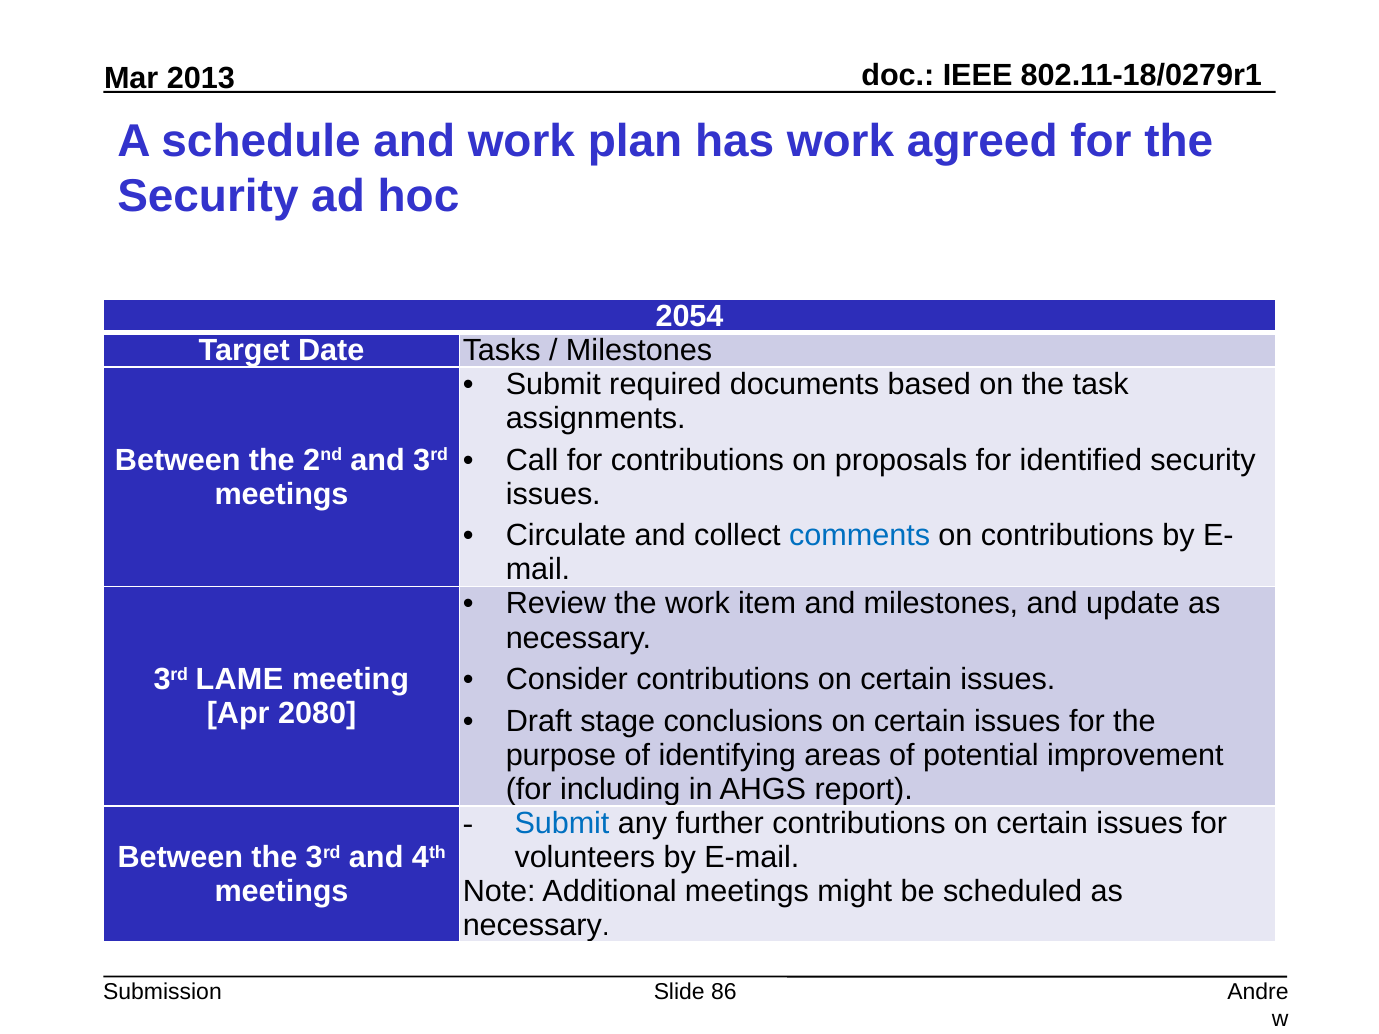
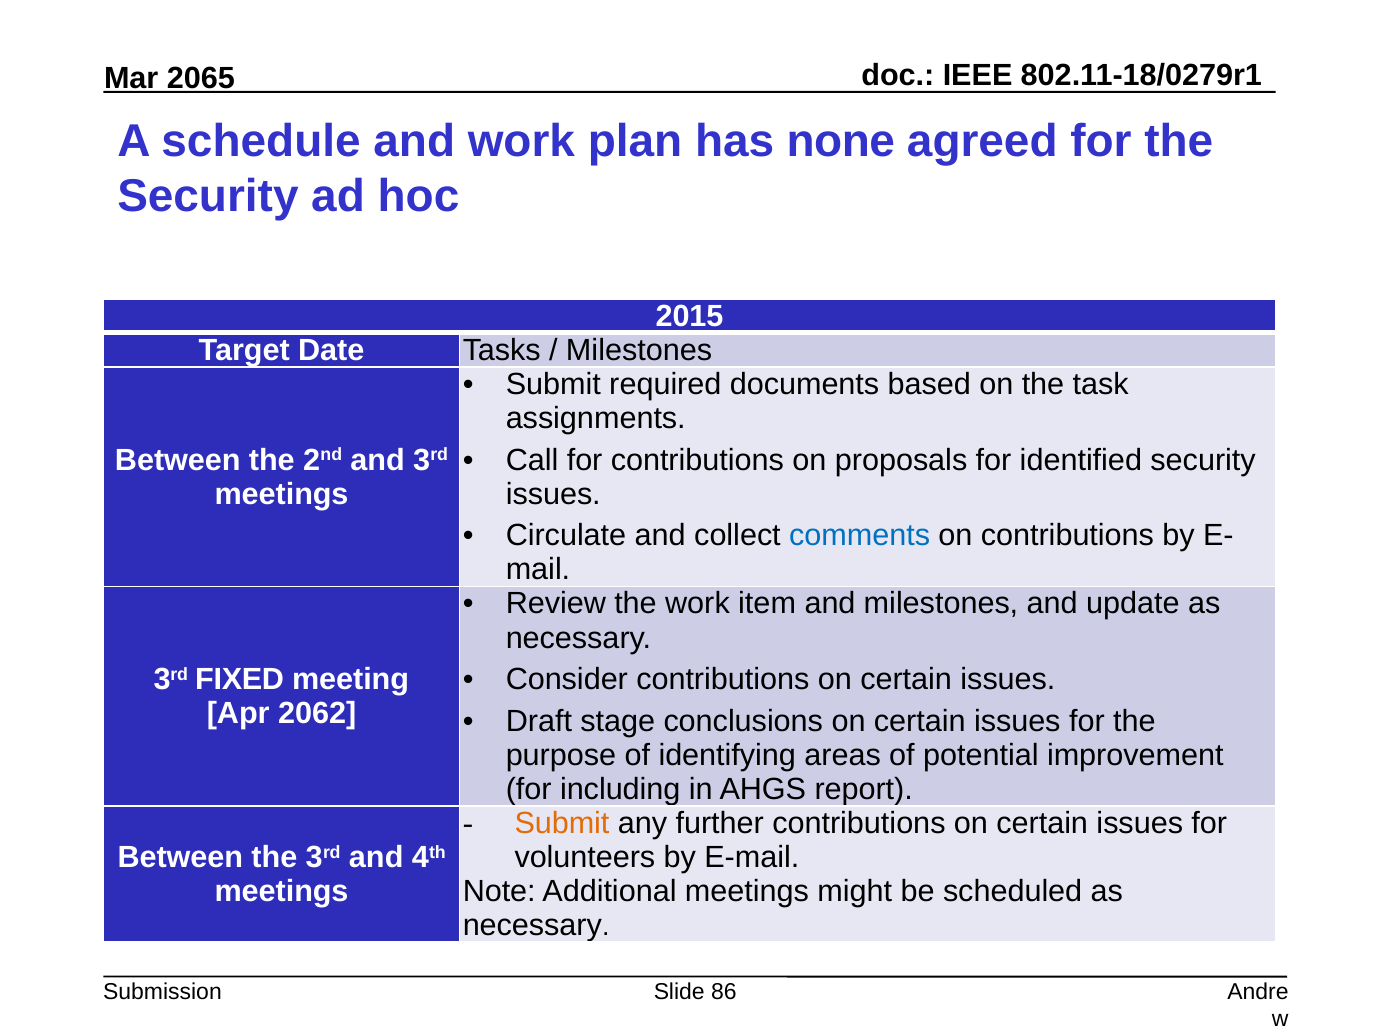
2013: 2013 -> 2065 (201, 78)
has work: work -> none (841, 141)
2054: 2054 -> 2015 (690, 316)
LAME: LAME -> FIXED (240, 680)
2080: 2080 -> 2062 (317, 714)
Submit colour: blue -> orange (562, 824)
